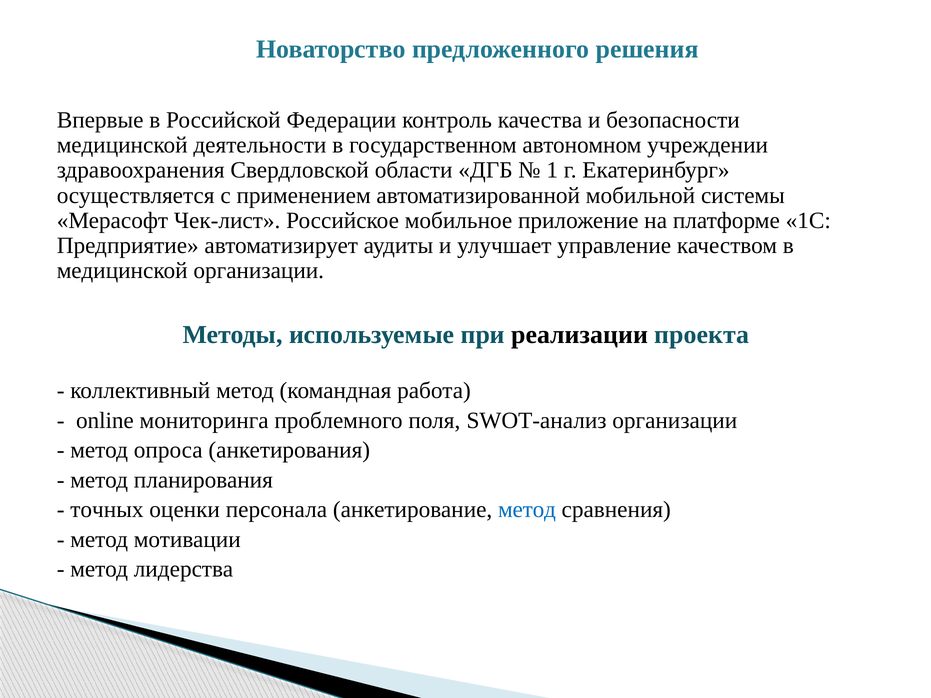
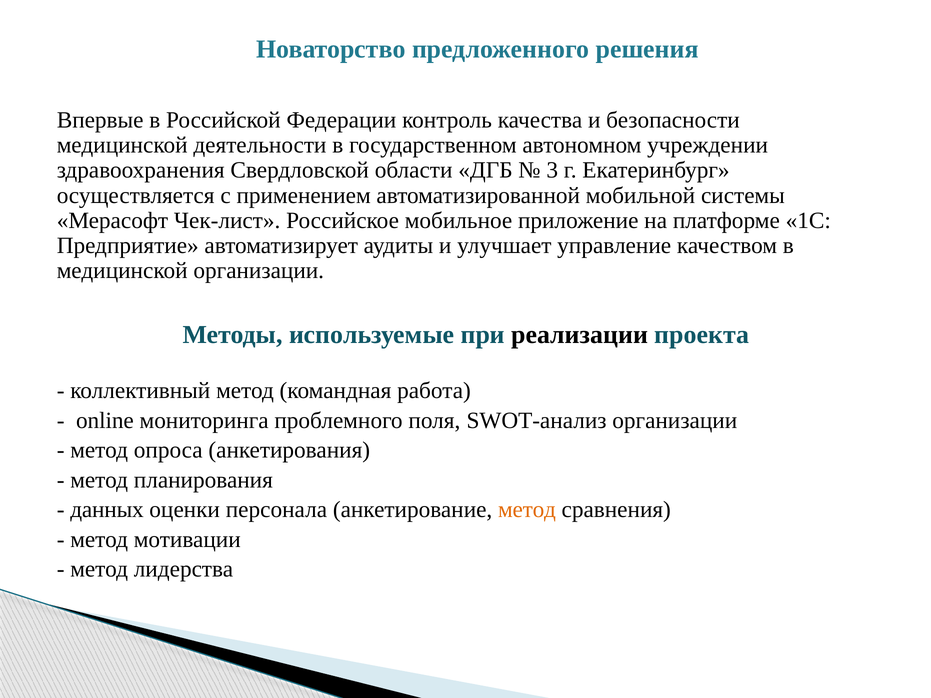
1: 1 -> 3 (552, 170)
точных: точных -> данных (107, 510)
метод colour: blue -> orange (527, 510)
